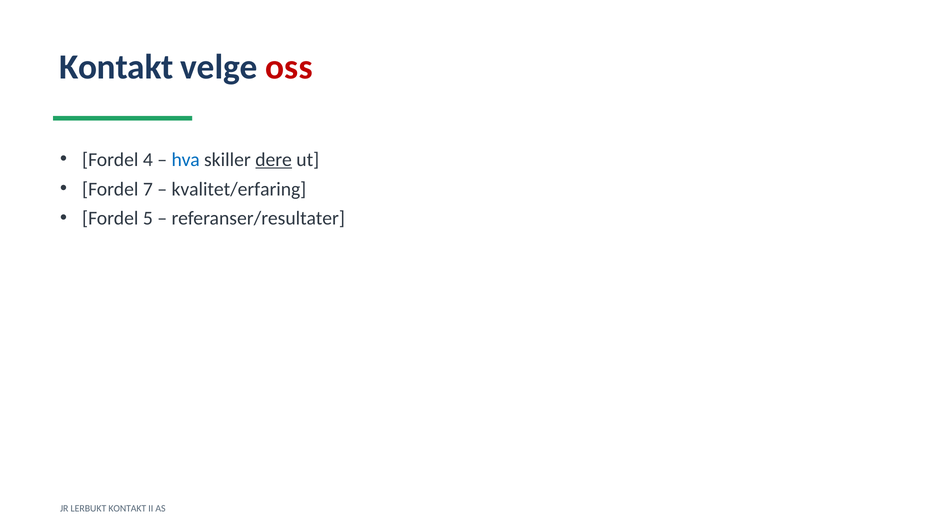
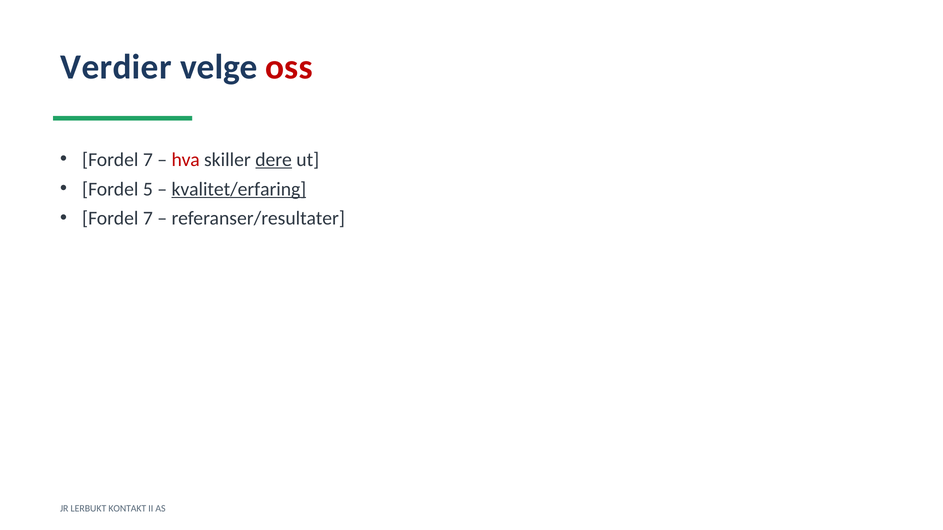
Kontakt: Kontakt -> Verdier (116, 67)
4: 4 -> 7 (148, 160)
hva colour: blue -> red (186, 160)
7: 7 -> 5 (148, 189)
kvalitet/erfaring underline: none -> present (239, 189)
5: 5 -> 7 (148, 219)
